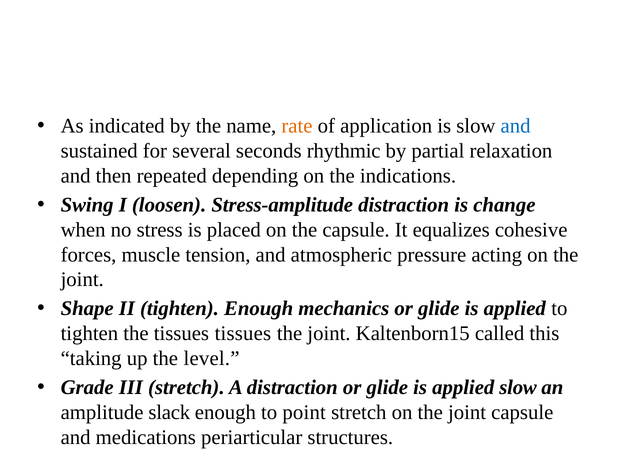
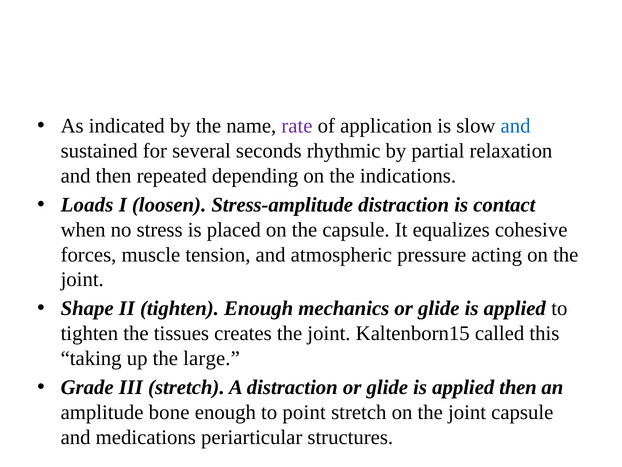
rate colour: orange -> purple (297, 126)
Swing: Swing -> Loads (87, 205)
change: change -> contact (504, 205)
tissues tissues: tissues -> creates (243, 333)
level: level -> large (212, 358)
applied slow: slow -> then (518, 387)
slack: slack -> bone (169, 412)
